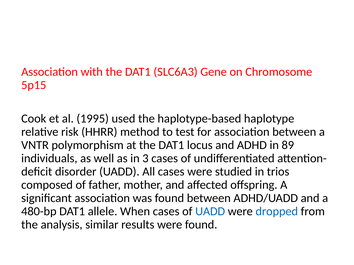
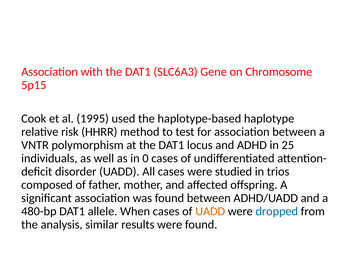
89: 89 -> 25 (288, 145)
3: 3 -> 0 (145, 159)
UADD colour: blue -> orange (210, 212)
